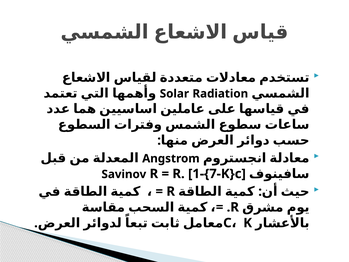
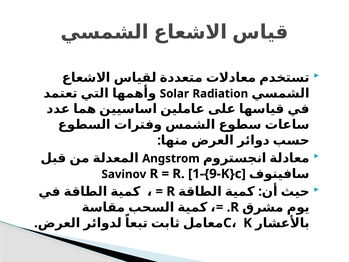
1-{7-K}c: 1-{7-K}c -> 1-{9-K}c (217, 174)
